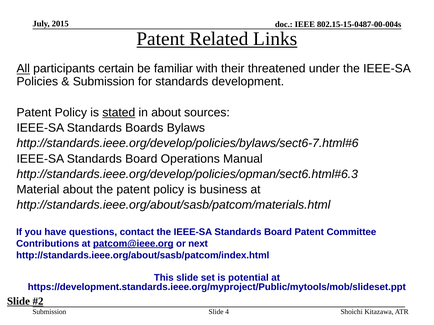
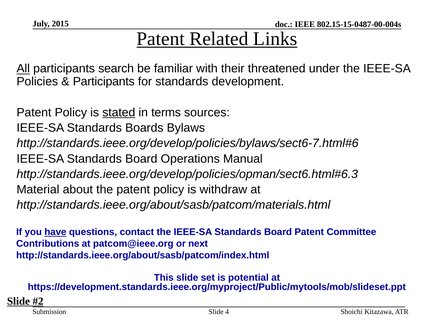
certain: certain -> search (116, 69)
Submission: Submission -> Participants (104, 82)
in about: about -> terms (166, 113)
business: business -> withdraw (223, 190)
have underline: none -> present (55, 232)
patcom@ieee.org underline: present -> none (133, 244)
